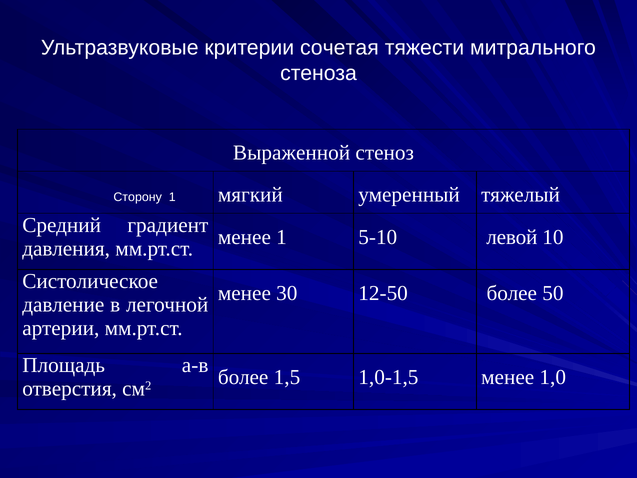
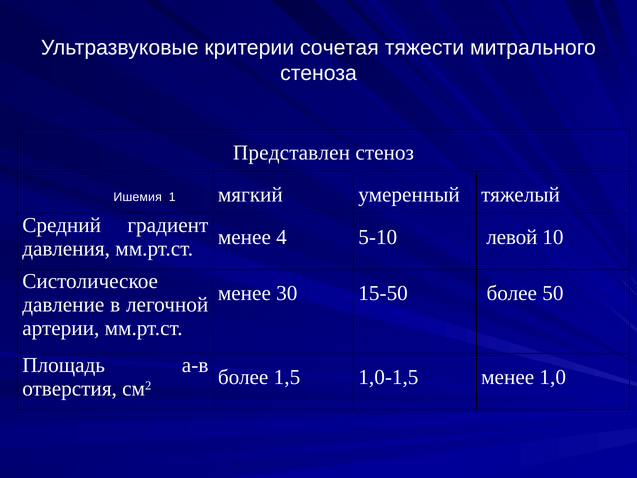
Выраженной: Выраженной -> Представлен (292, 153)
Сторону: Сторону -> Ишемия (138, 197)
менее 1: 1 -> 4 (281, 237)
12-50: 12-50 -> 15-50 (383, 293)
